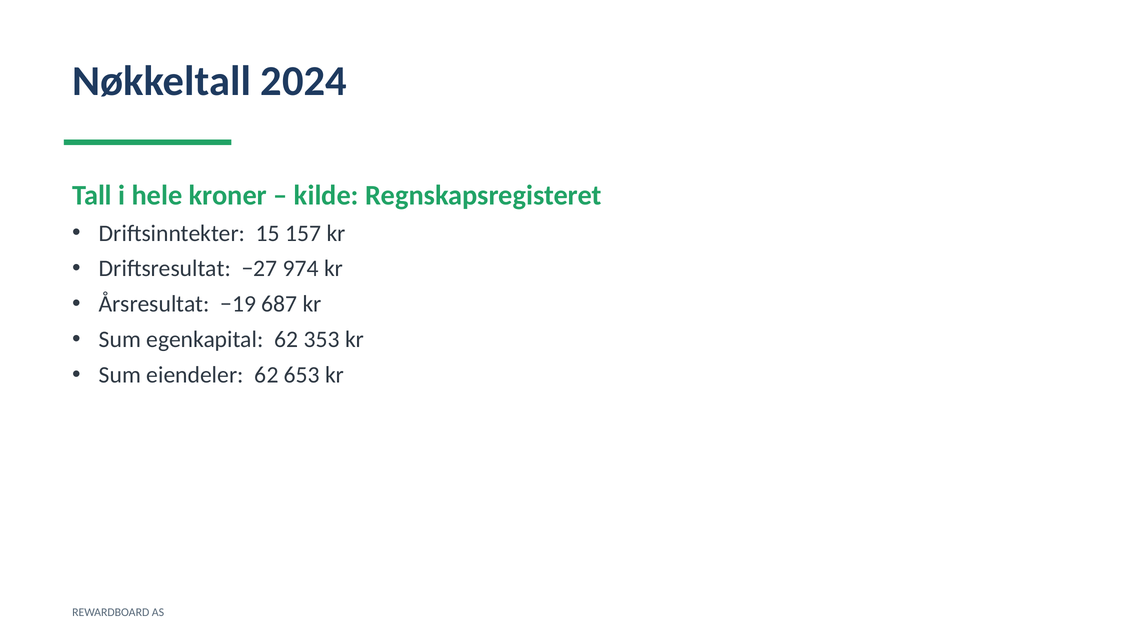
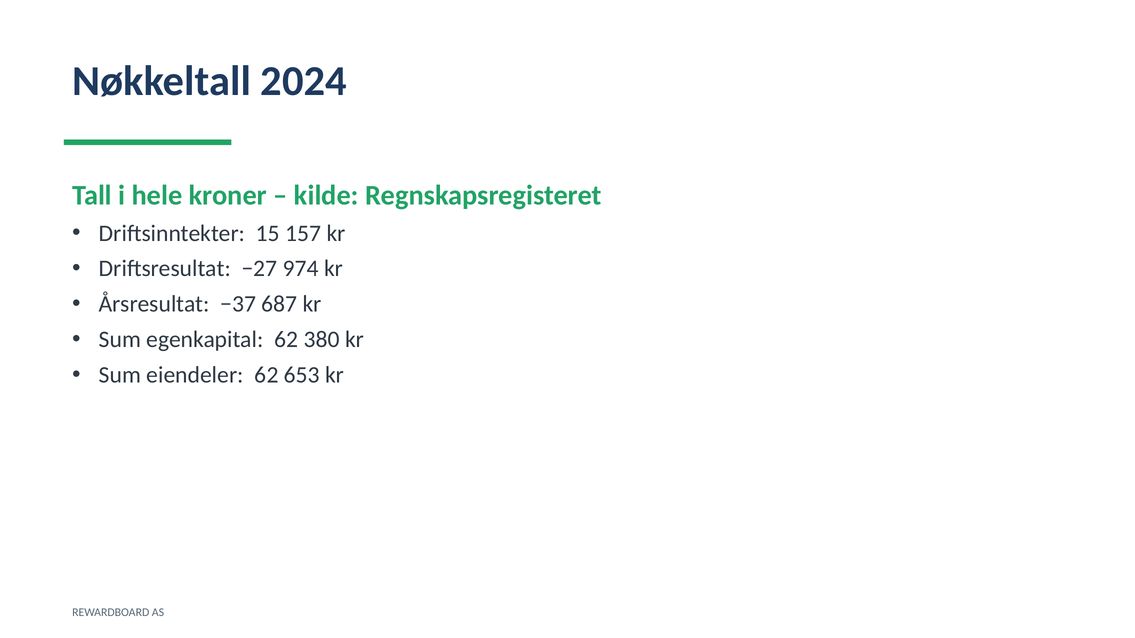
−19: −19 -> −37 (238, 304)
353: 353 -> 380 (322, 340)
